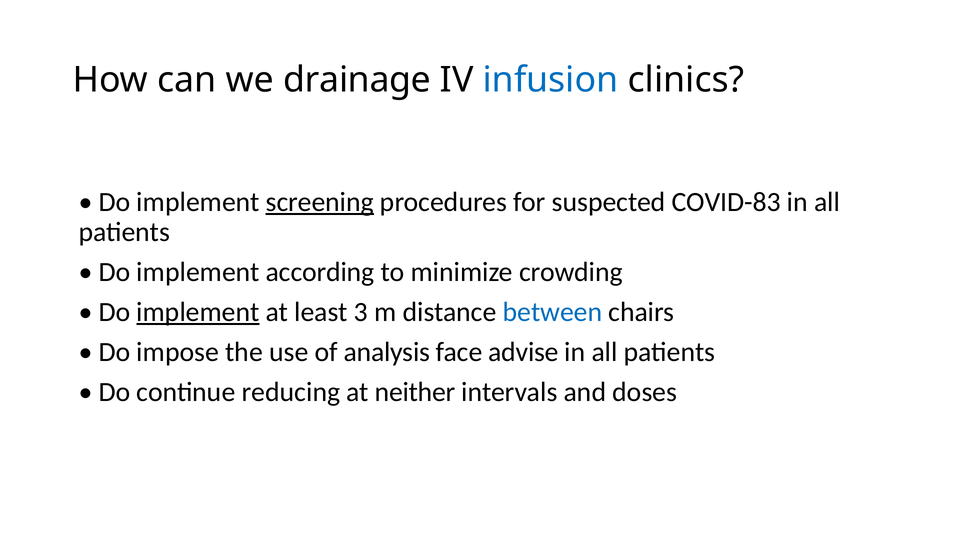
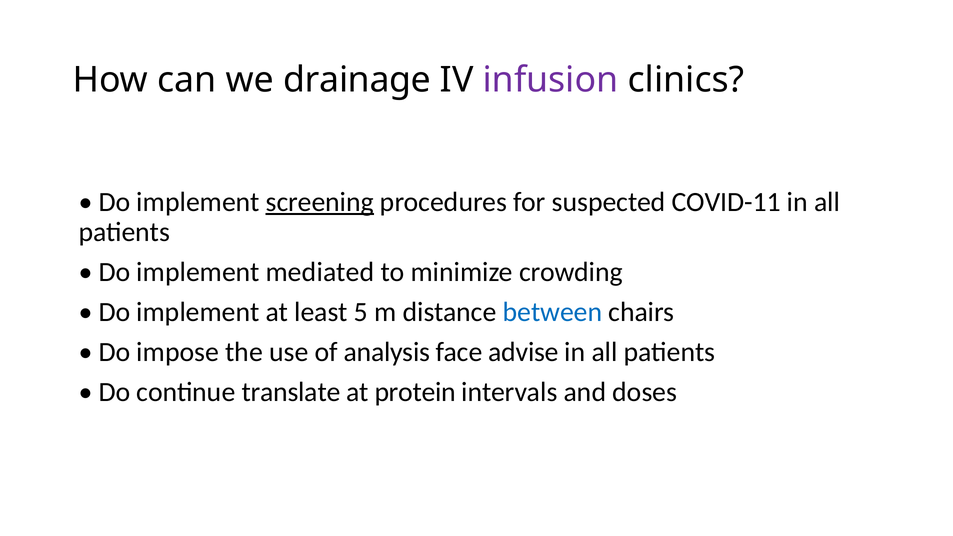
infusion colour: blue -> purple (551, 80)
COVID-83: COVID-83 -> COVID-11 (726, 202)
according: according -> mediated (320, 272)
implement underline: present -> none (198, 312)
3: 3 -> 5 (361, 312)
reducing: reducing -> translate (291, 392)
neither: neither -> protein (415, 392)
